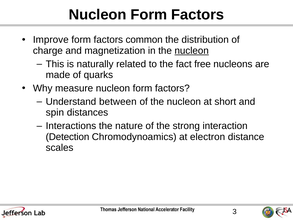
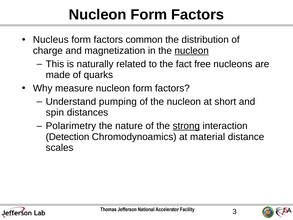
Improve: Improve -> Nucleus (51, 40)
between: between -> pumping (118, 102)
Interactions: Interactions -> Polarimetry (71, 126)
strong underline: none -> present (186, 126)
electron: electron -> material (208, 137)
